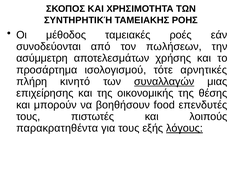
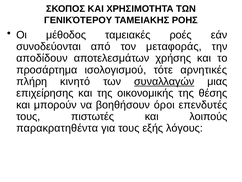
ΣΥΝΤΗΡΗΤΙΚΉ: ΣΥΝΤΗΡΗΤΙΚΉ -> ΓΕΝΙΚΌΤΕΡΟΥ (78, 20)
πωλήσεων: πωλήσεων -> μεταφοράς (174, 46)
ασύμμετρη: ασύμμετρη -> αποδίδουν (42, 58)
food: food -> όροι (164, 105)
λόγους underline: present -> none (184, 128)
